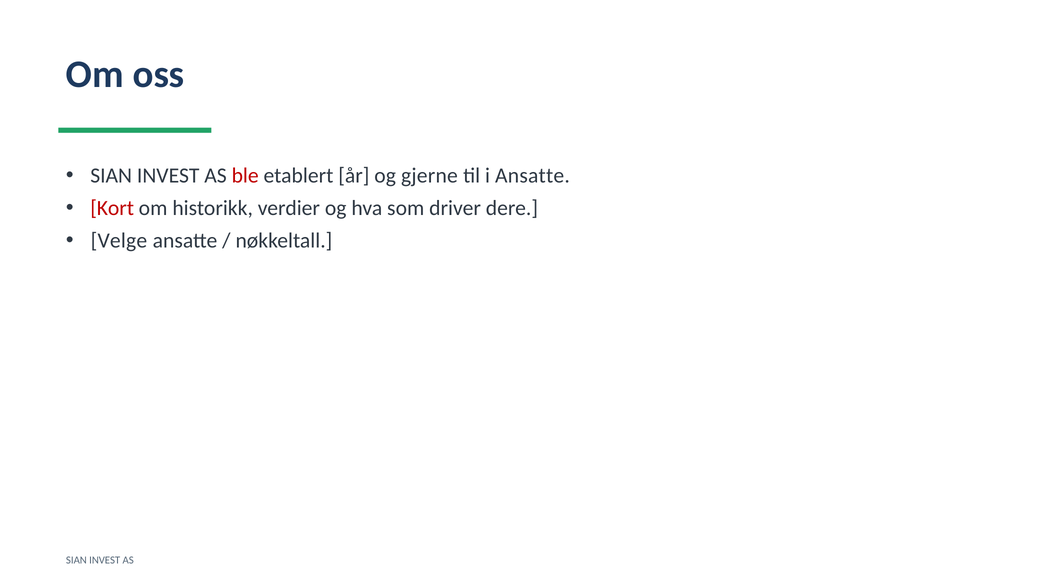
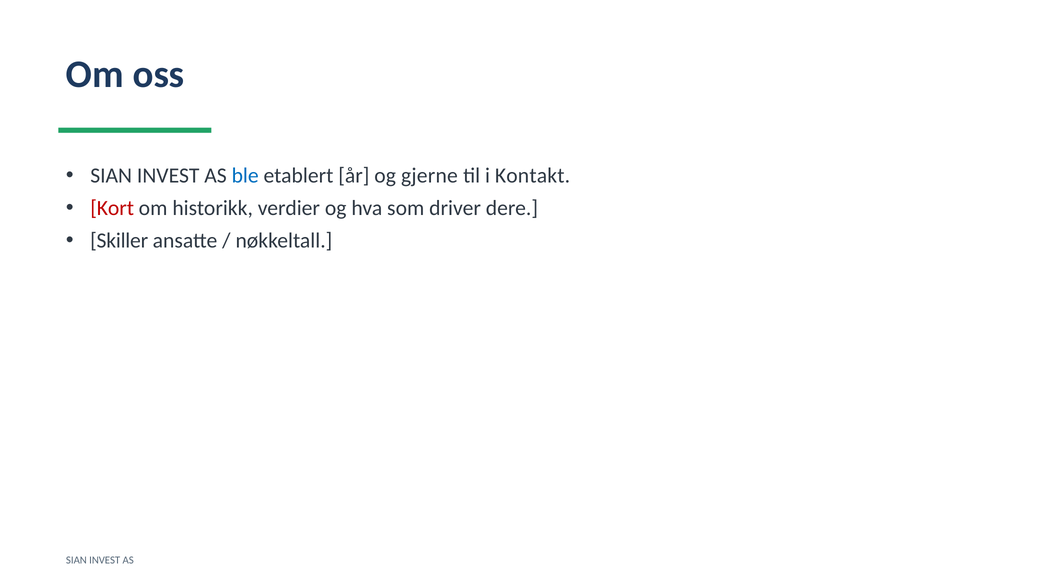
ble colour: red -> blue (245, 176)
i Ansatte: Ansatte -> Kontakt (533, 176)
Velge: Velge -> Skiller (119, 240)
